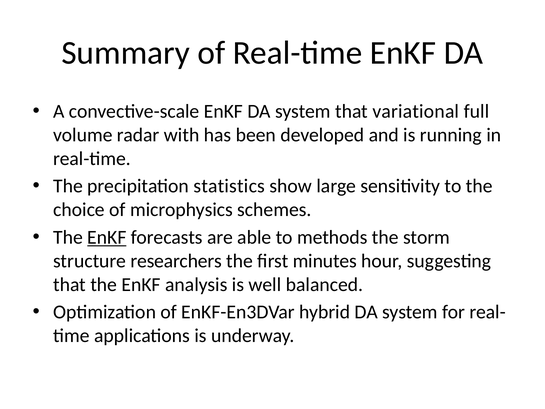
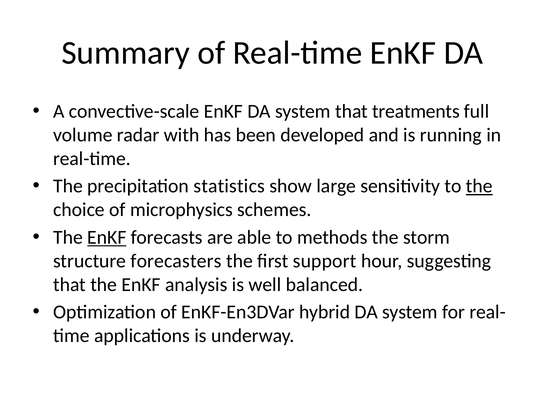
variational: variational -> treatments (416, 111)
the underline: none -> present (479, 186)
researchers: researchers -> forecasters (176, 261)
minutes: minutes -> support (325, 261)
